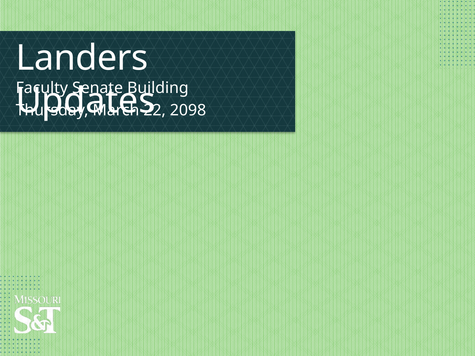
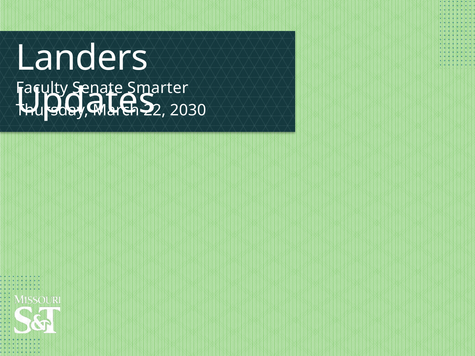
Building: Building -> Smarter (158, 88)
2098: 2098 -> 2030 (188, 110)
